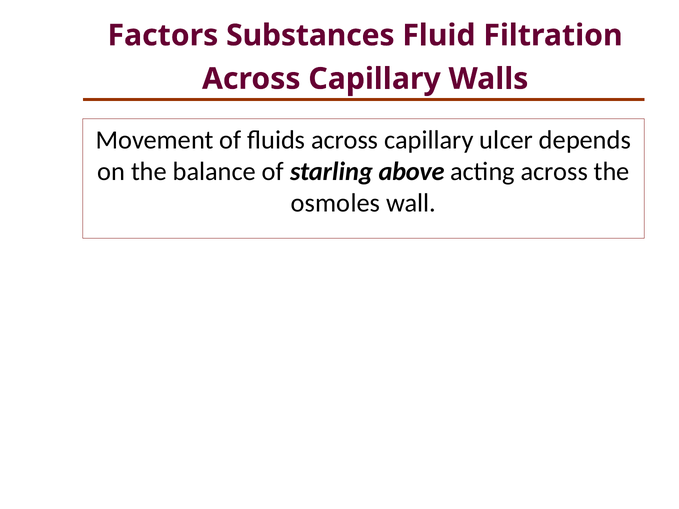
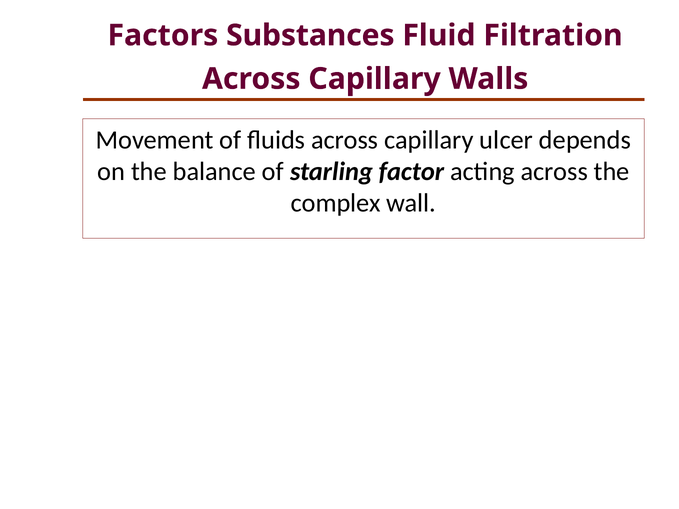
above: above -> factor (411, 172)
osmoles: osmoles -> complex (336, 203)
